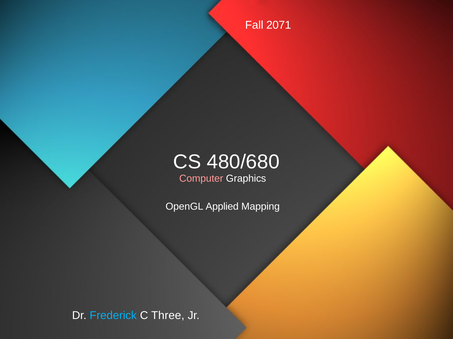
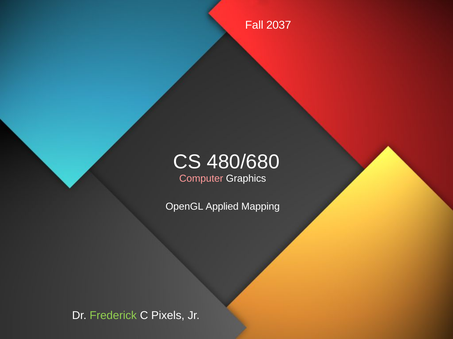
2071: 2071 -> 2037 (279, 25)
Frederick colour: light blue -> light green (113, 316)
Three: Three -> Pixels (168, 316)
